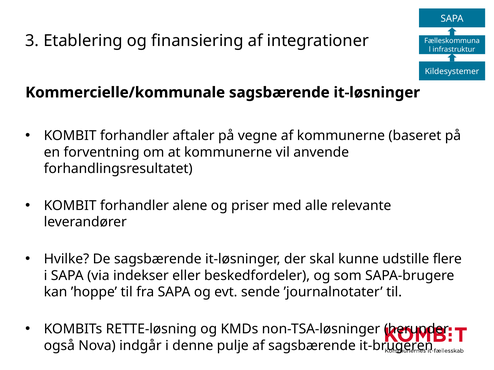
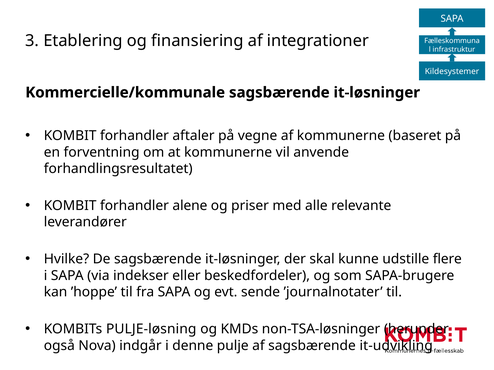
RETTE-løsning: RETTE-løsning -> PULJE-løsning (151, 329)
it-brugeren: it-brugeren -> it-udvikling (396, 346)
